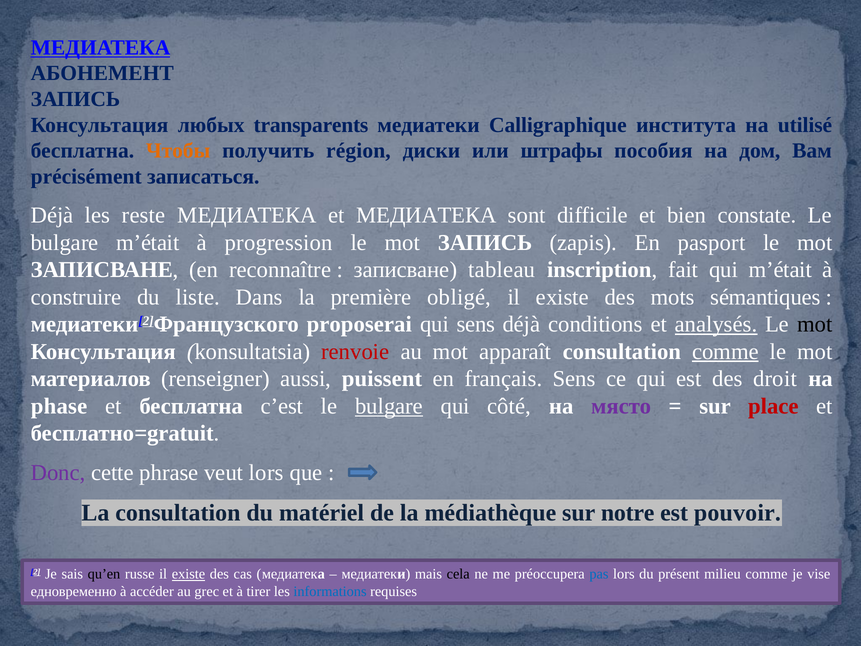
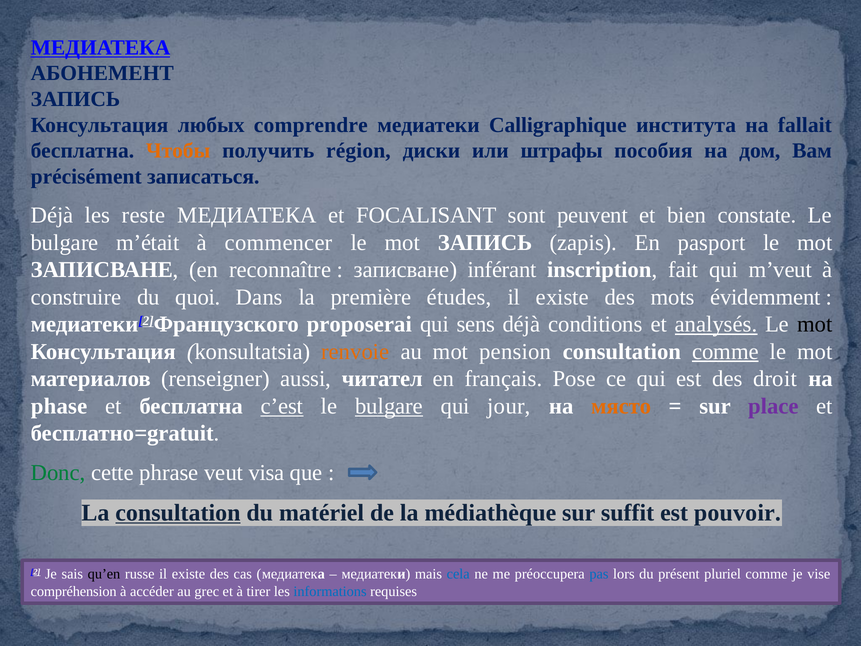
transparents: transparents -> comprendre (311, 125)
utilisé: utilisé -> fallait (805, 125)
et МЕДИАТЕКА: МЕДИАТЕКА -> FOCALISANT (426, 215)
difficile: difficile -> peuvent (592, 215)
progression: progression -> commencer (279, 243)
tableau: tableau -> inférant (502, 270)
qui m’était: m’était -> m’veut (780, 270)
liste: liste -> quoi (198, 297)
obligé: obligé -> études (459, 297)
sémantiques: sémantiques -> évidemment (765, 297)
renvoie colour: red -> orange (355, 352)
apparaît: apparaît -> pension (515, 352)
puissent: puissent -> читател (382, 379)
français Sens: Sens -> Pose (574, 379)
c’est underline: none -> present (282, 406)
côté: côté -> jour (509, 406)
място colour: purple -> orange (621, 406)
place colour: red -> purple (773, 406)
Donc colour: purple -> green (58, 472)
veut lors: lors -> visa (267, 472)
consultation underline: none -> present (178, 513)
notre: notre -> suffit (628, 513)
existe underline: present -> none (188, 574)
cela colour: black -> blue (458, 574)
milieu: milieu -> pluriel (723, 574)
едновременно: едновременно -> compréhension (74, 591)
